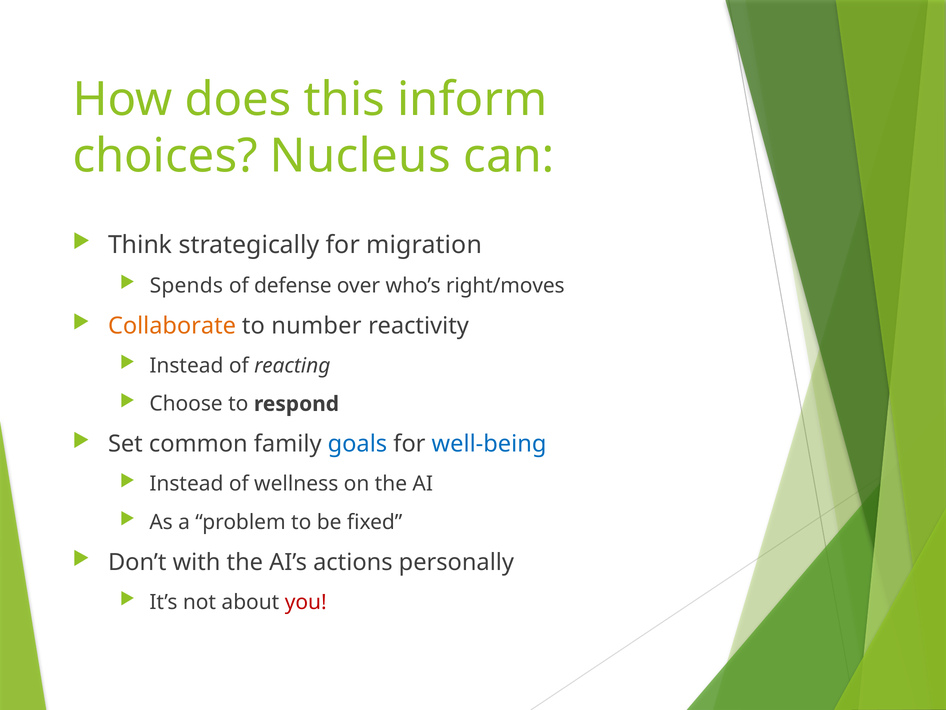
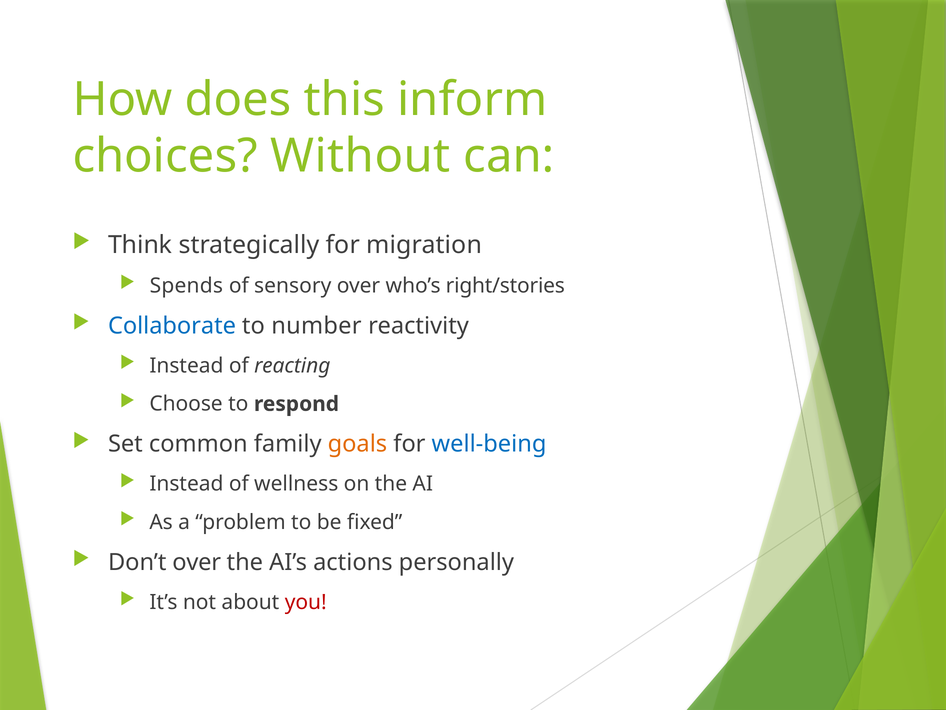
Nucleus: Nucleus -> Without (360, 156)
defense: defense -> sensory (293, 285)
right/moves: right/moves -> right/stories (505, 285)
Collaborate colour: orange -> blue (172, 326)
goals colour: blue -> orange (357, 444)
Don’t with: with -> over (197, 562)
